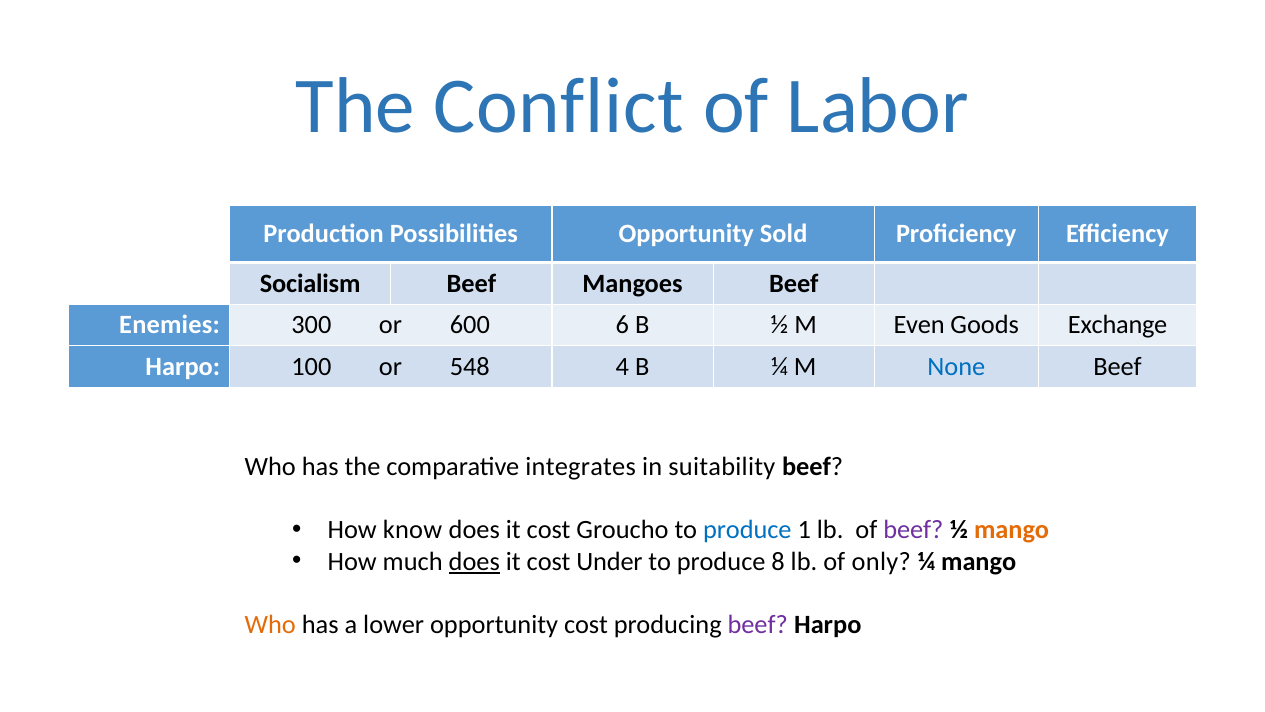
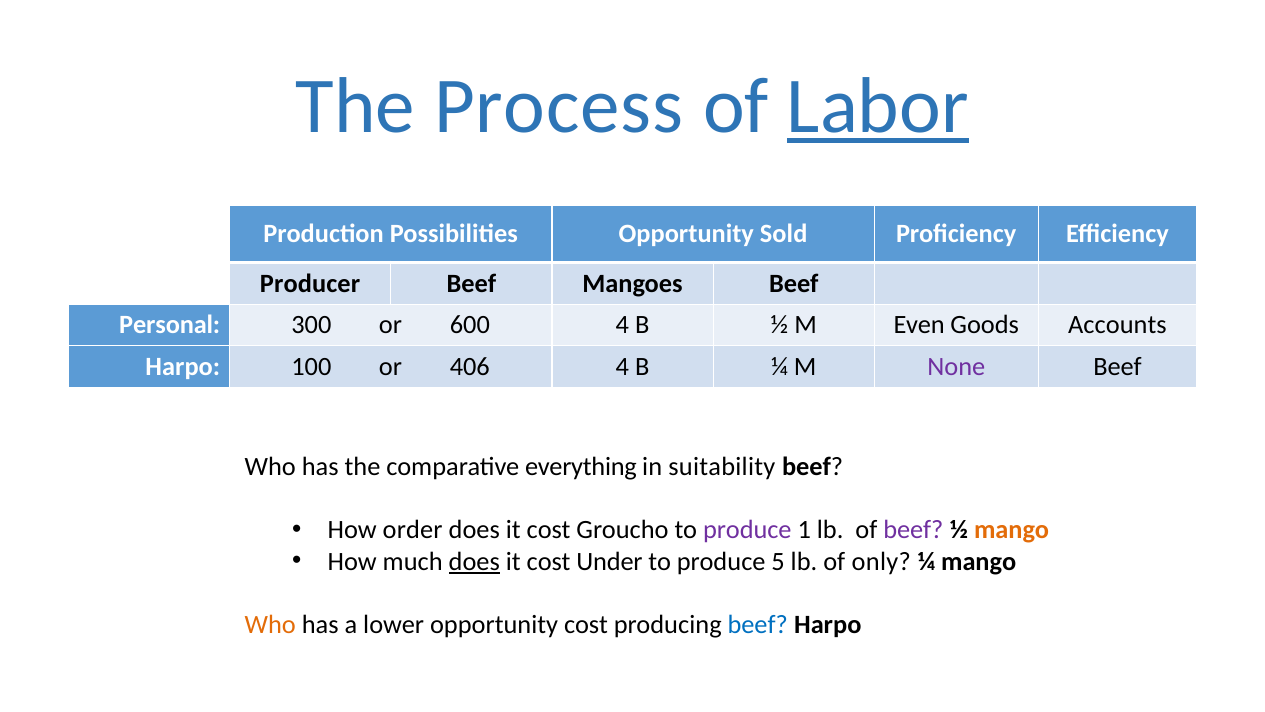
Conflict: Conflict -> Process (559, 106)
Labor underline: none -> present (878, 106)
Socialism: Socialism -> Producer (310, 283)
Enemies: Enemies -> Personal (170, 325)
600 6: 6 -> 4 (622, 325)
Exchange: Exchange -> Accounts (1117, 325)
548: 548 -> 406 (470, 367)
None colour: blue -> purple (956, 367)
integrates: integrates -> everything (581, 466)
know: know -> order (413, 529)
produce colour: blue -> purple (747, 529)
8: 8 -> 5 (778, 561)
beef colour: purple -> blue (758, 624)
